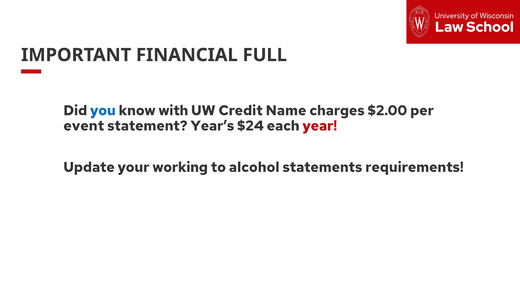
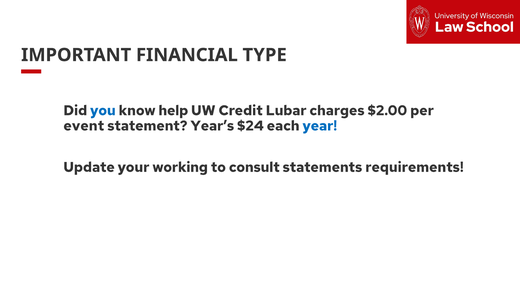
FULL: FULL -> TYPE (265, 55)
with: with -> help (173, 110)
Name: Name -> Lubar (286, 110)
year colour: red -> blue (320, 126)
alcohol: alcohol -> consult (254, 167)
